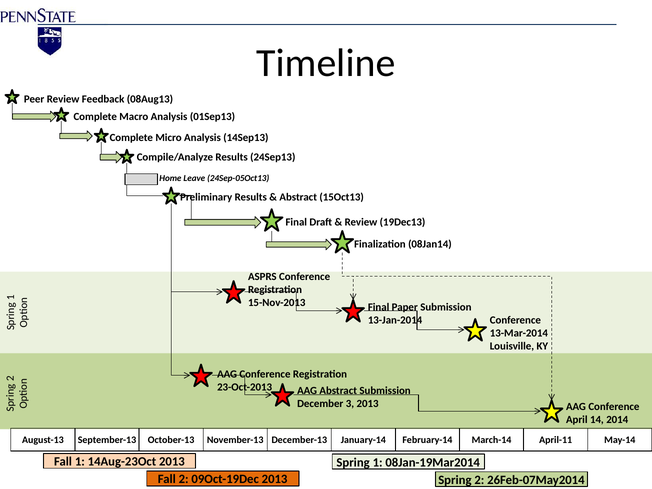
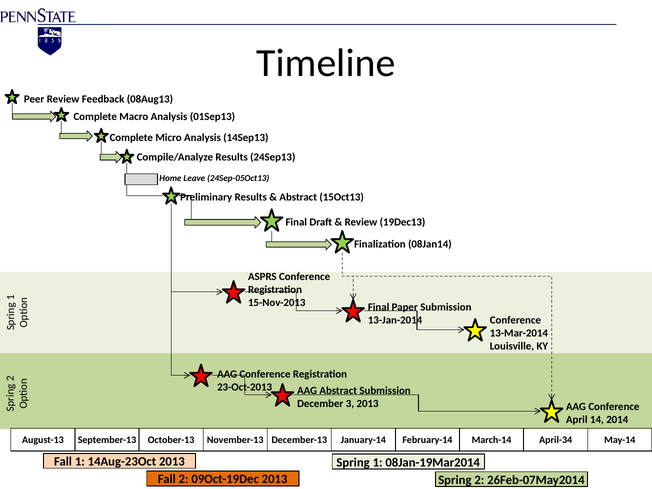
April-11: April-11 -> April-34 (556, 440)
